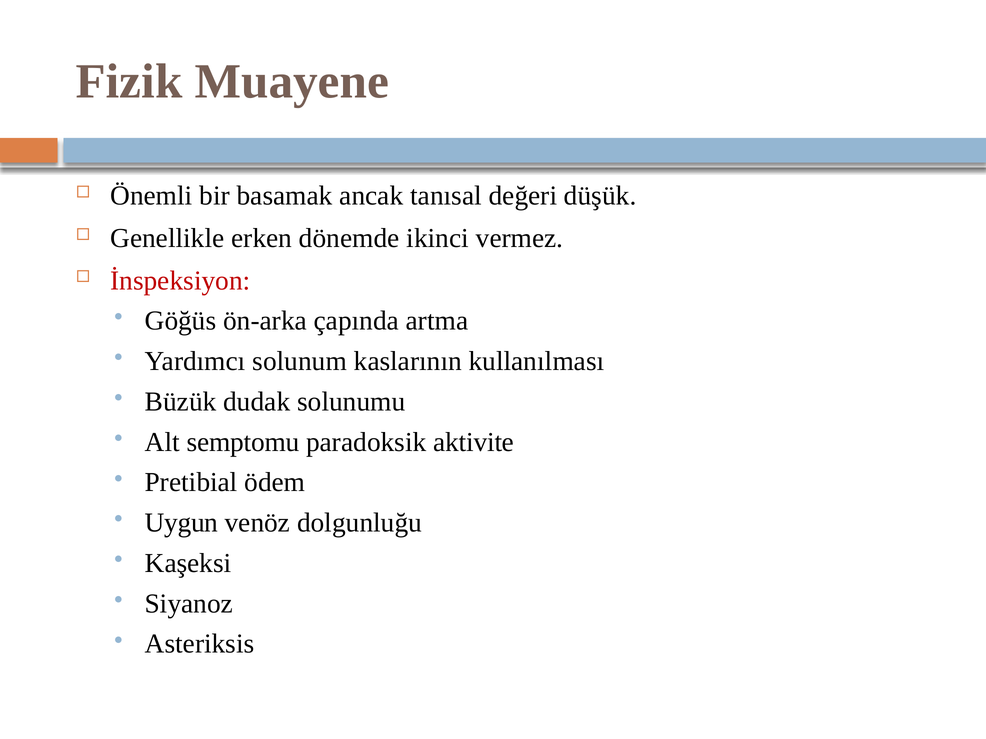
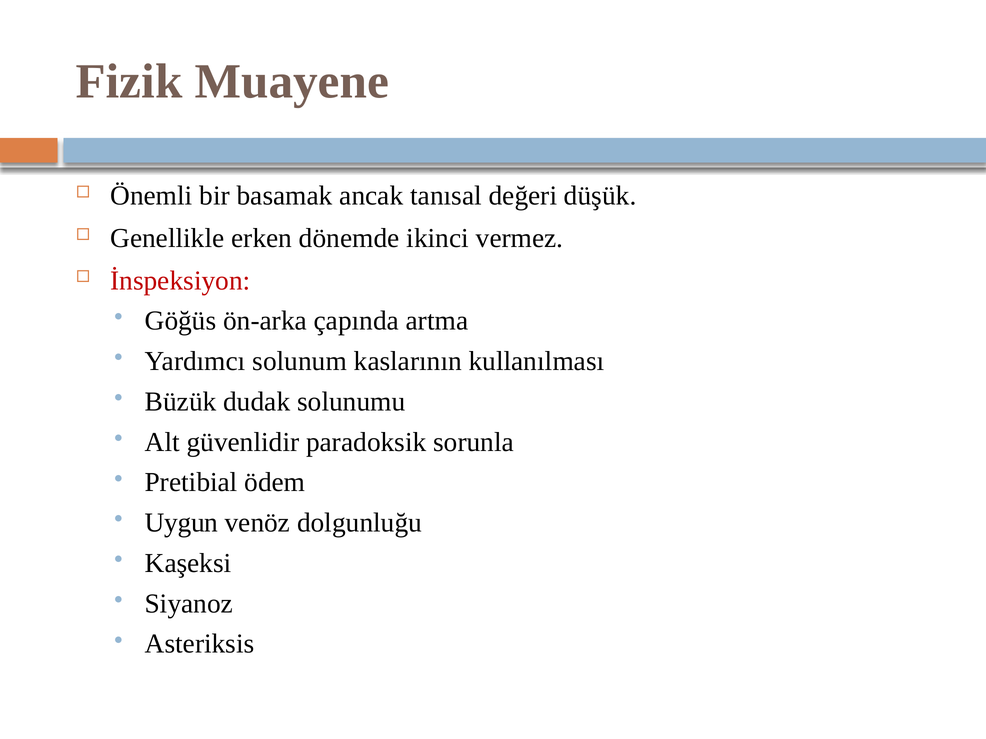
semptomu: semptomu -> güvenlidir (243, 442)
aktivite: aktivite -> sorunla (474, 442)
